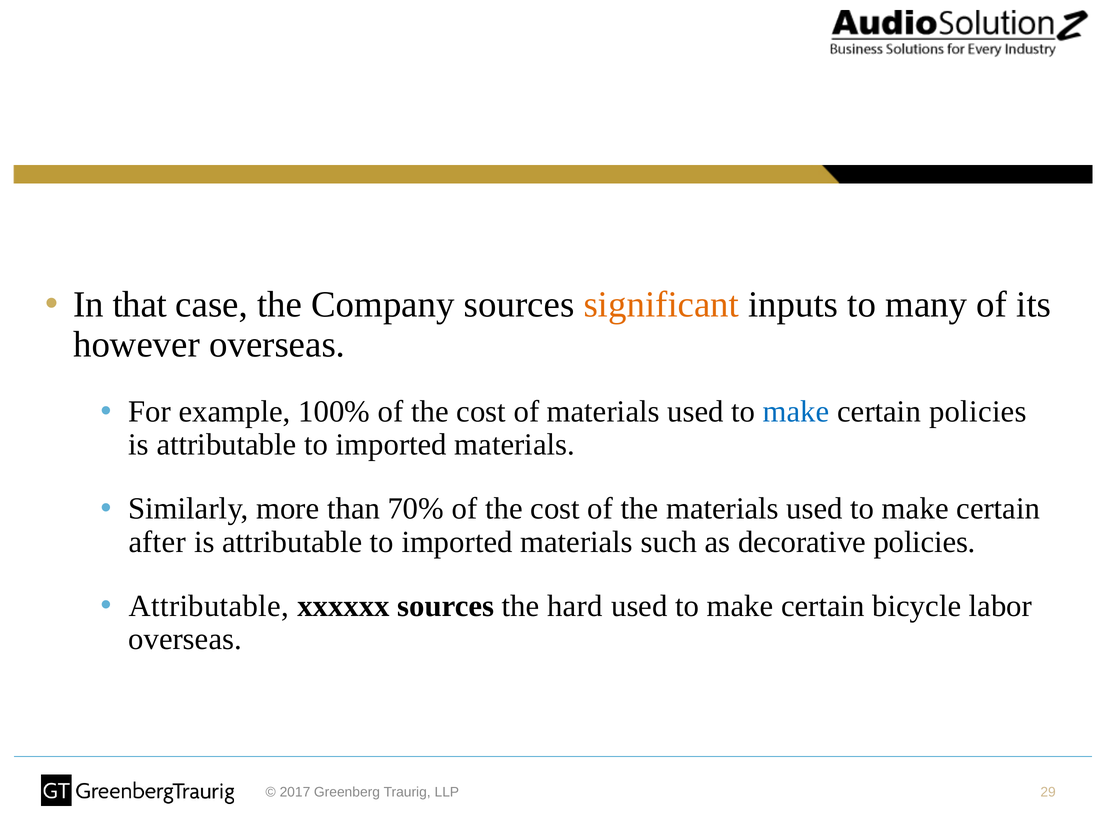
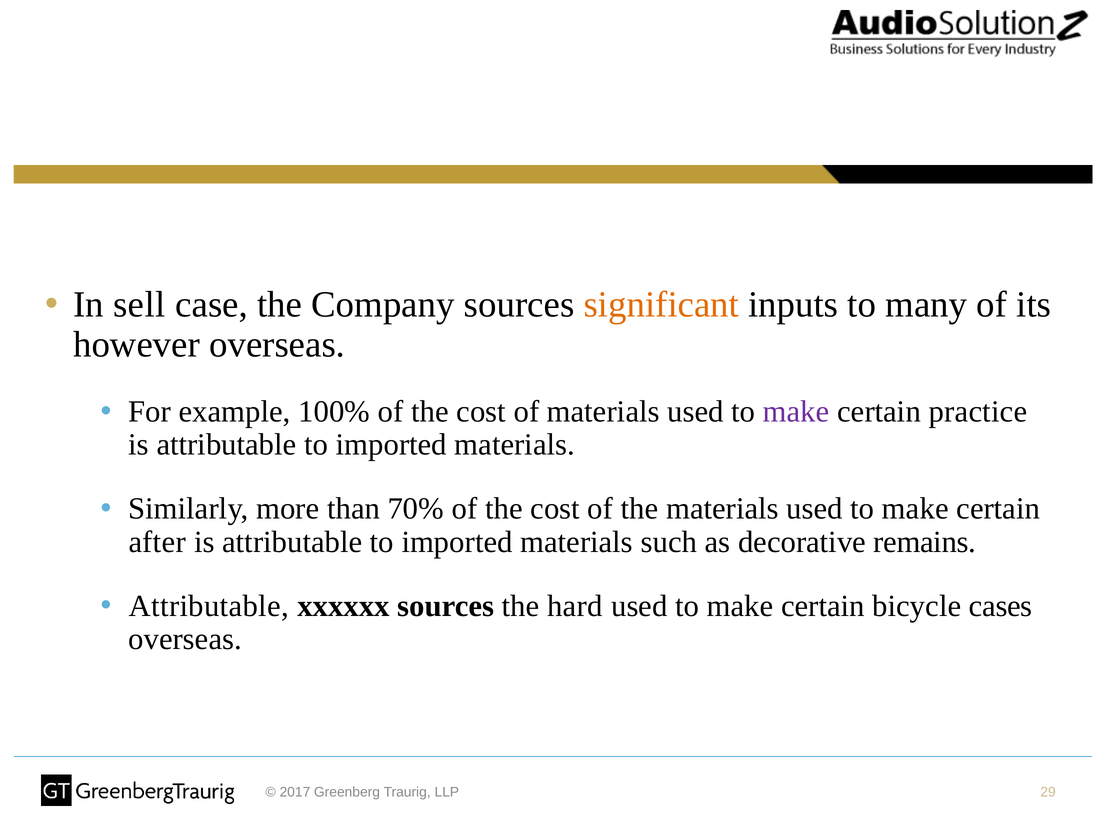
that: that -> sell (139, 304)
make colour: blue -> purple (796, 411)
certain policies: policies -> practice (978, 411)
decorative policies: policies -> remains (925, 542)
labor: labor -> cases (1001, 606)
